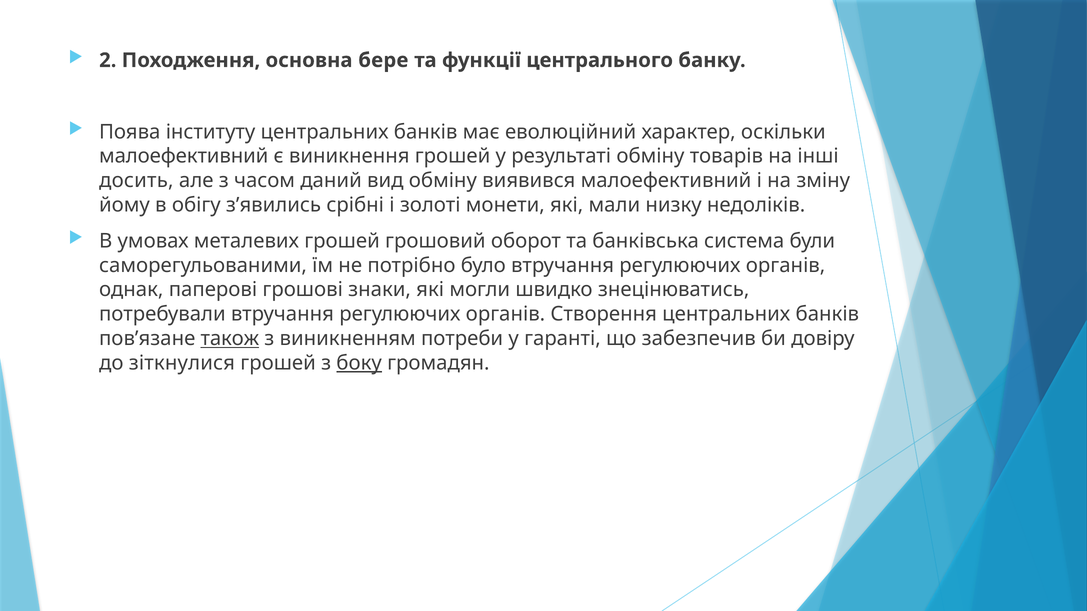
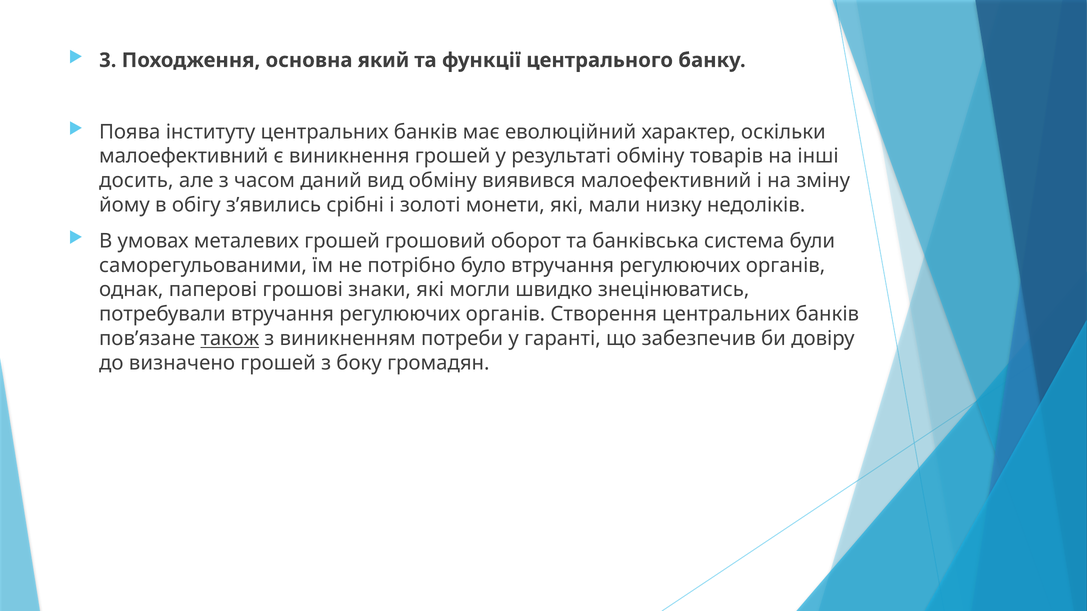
2: 2 -> 3 (108, 60)
бере: бере -> який (384, 60)
зіткнулися: зіткнулися -> визначено (182, 363)
боку underline: present -> none (359, 363)
